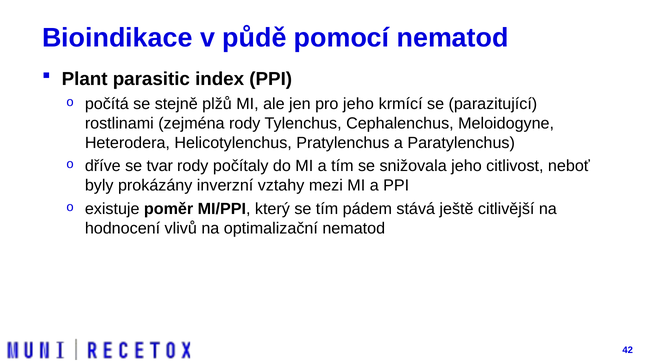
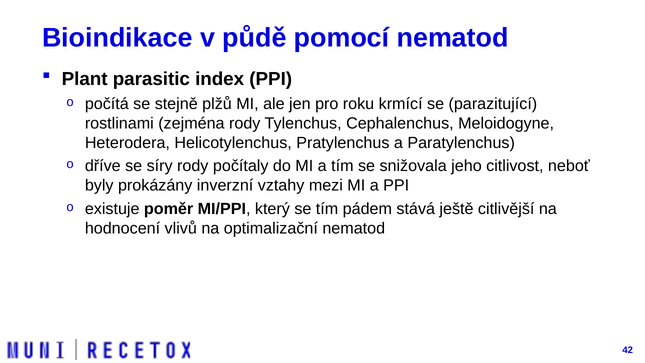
pro jeho: jeho -> roku (359, 104)
tvar: tvar -> síry (160, 166)
